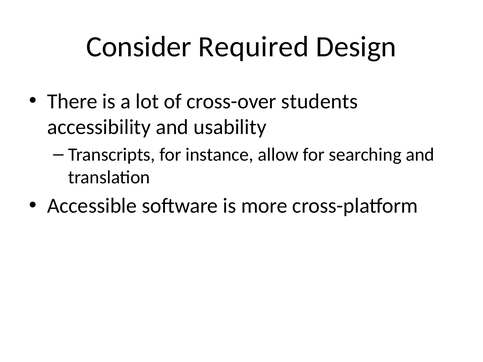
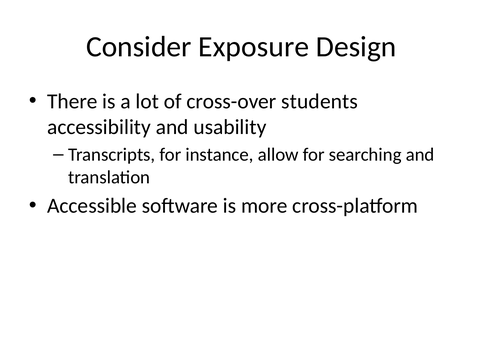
Required: Required -> Exposure (254, 47)
